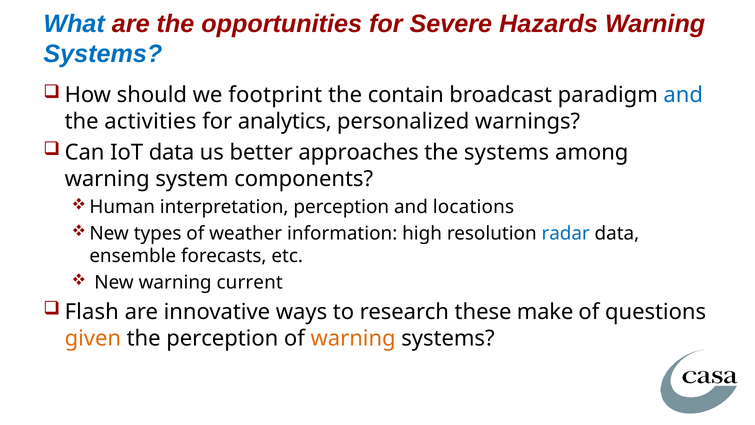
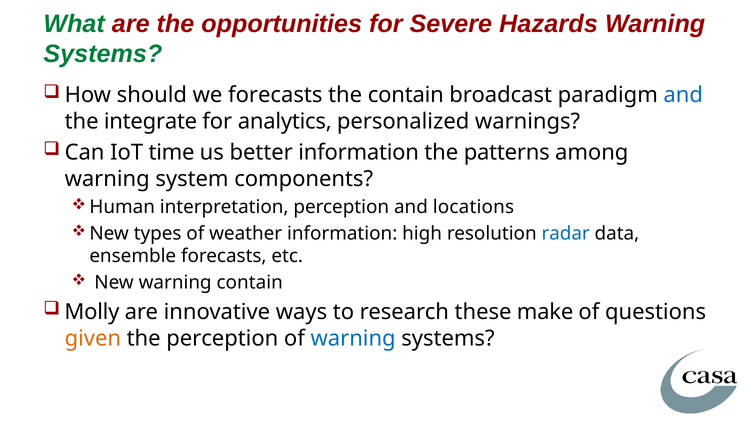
What colour: blue -> green (74, 24)
Systems colour: blue -> green (103, 54)
we footprint: footprint -> forecasts (275, 95)
activities: activities -> integrate (151, 122)
IoT data: data -> time (172, 152)
better approaches: approaches -> information (359, 152)
the systems: systems -> patterns (507, 152)
warning current: current -> contain (250, 282)
Flash: Flash -> Molly (92, 312)
warning colour: orange -> blue (353, 338)
